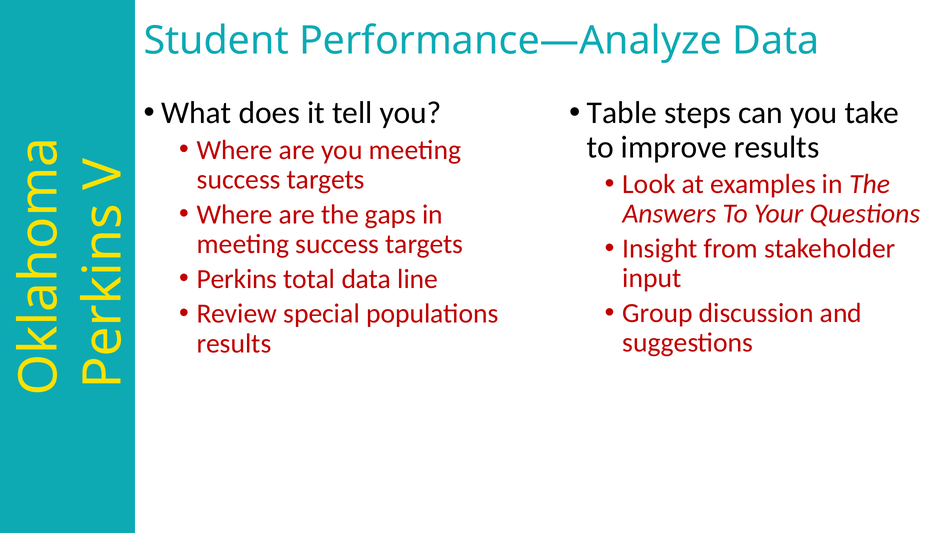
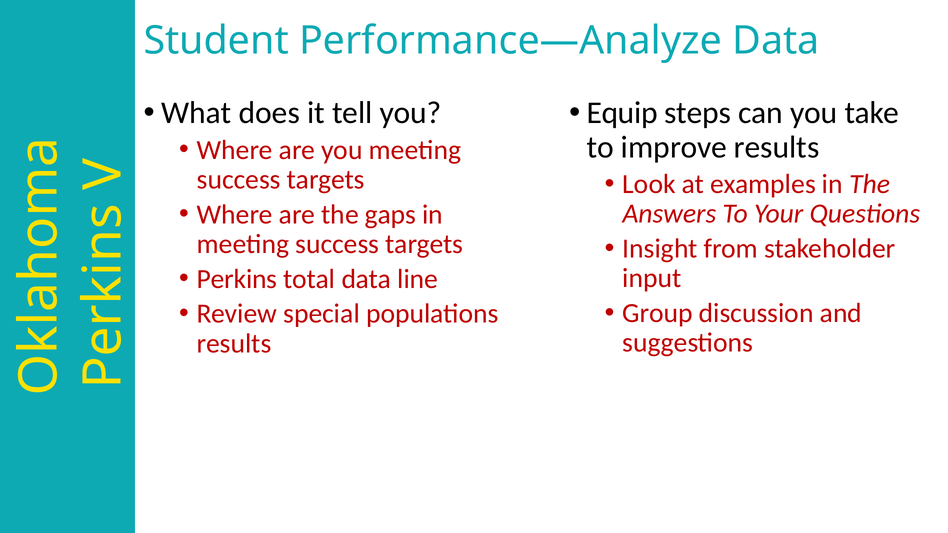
Table: Table -> Equip (622, 113)
